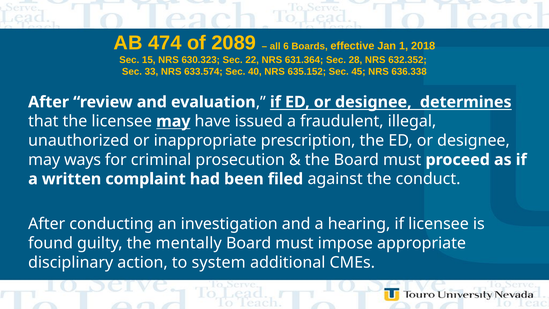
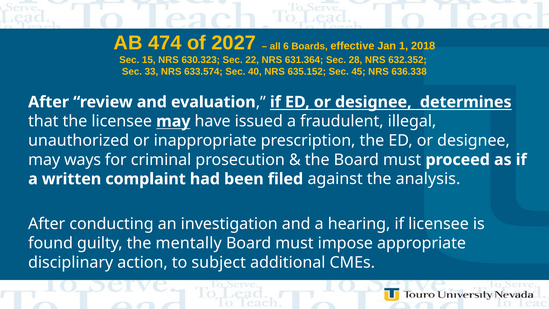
2089: 2089 -> 2027 (234, 43)
conduct: conduct -> analysis (428, 179)
system: system -> subject (219, 262)
